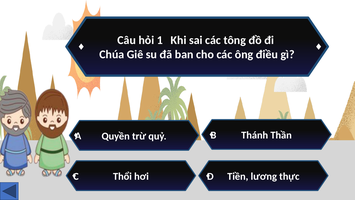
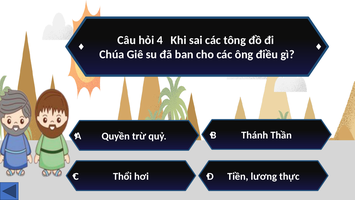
1: 1 -> 4 (160, 40)
